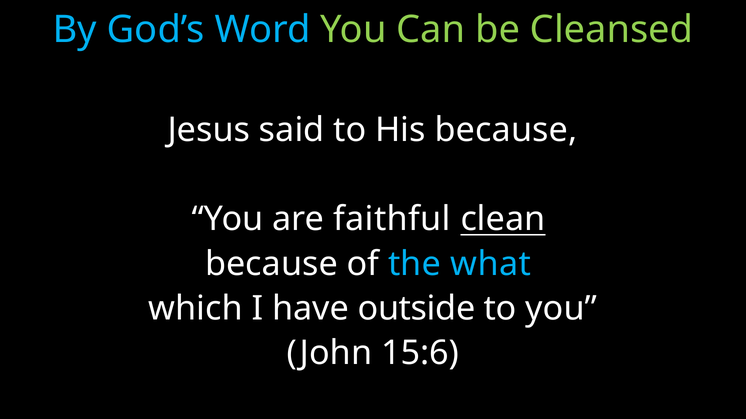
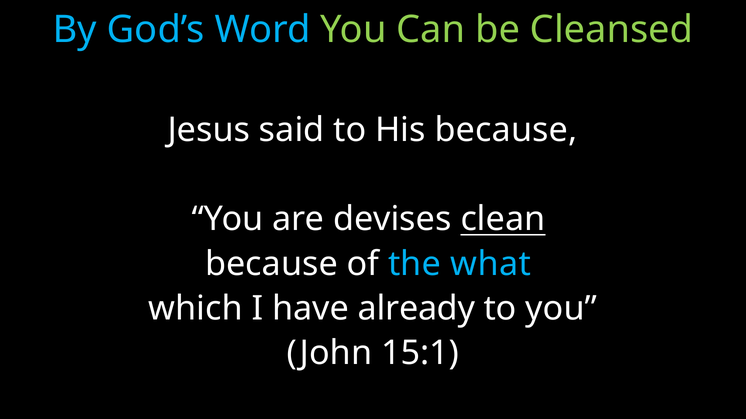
faithful: faithful -> devises (392, 219)
outside: outside -> already (416, 309)
15:6: 15:6 -> 15:1 (420, 354)
